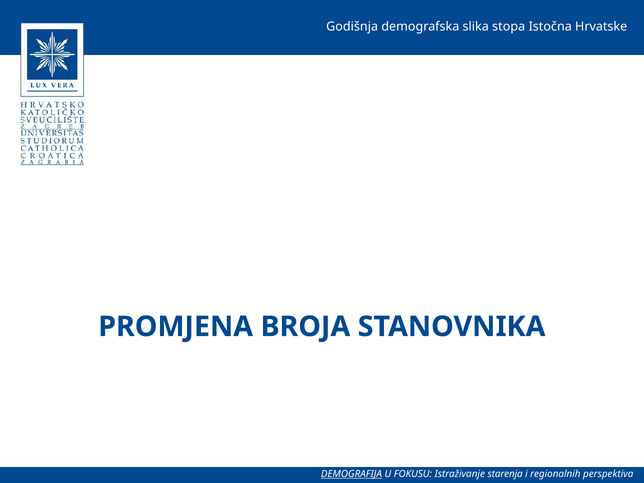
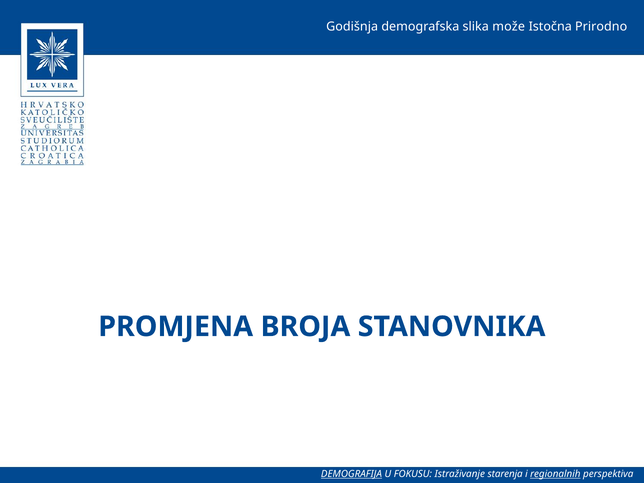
stopa: stopa -> može (509, 27)
Hrvatske: Hrvatske -> Prirodno (601, 27)
regionalnih underline: none -> present (555, 474)
